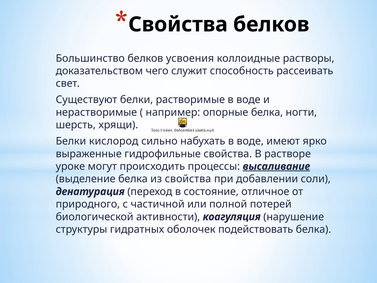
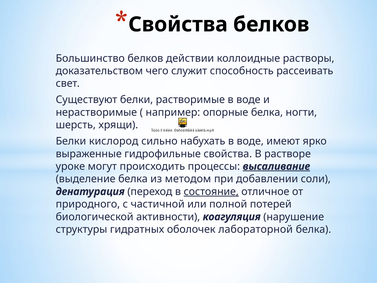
усвоения: усвоения -> действии (190, 58)
из свойства: свойства -> методом (188, 179)
состояние underline: none -> present (211, 191)
подействовать: подействовать -> лабораторной (256, 229)
